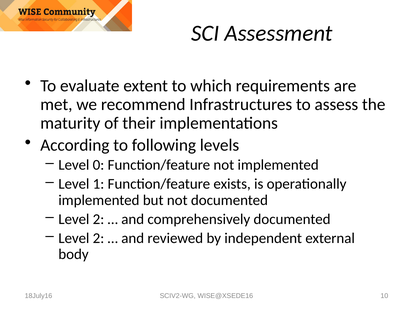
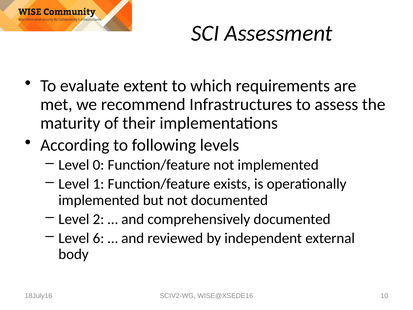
2: 2 -> 6 (99, 238)
